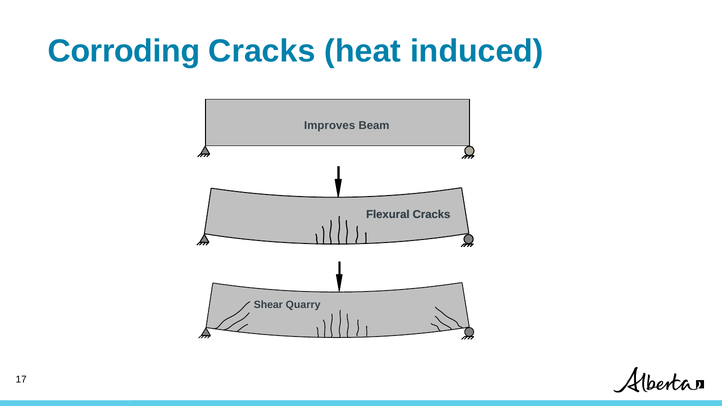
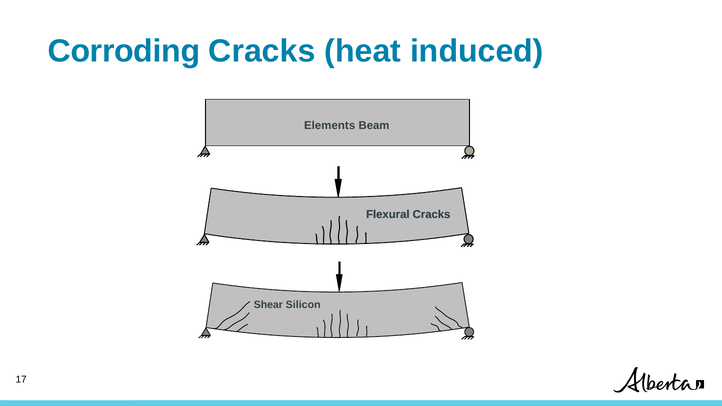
Improves: Improves -> Elements (330, 126)
Quarry: Quarry -> Silicon (303, 305)
